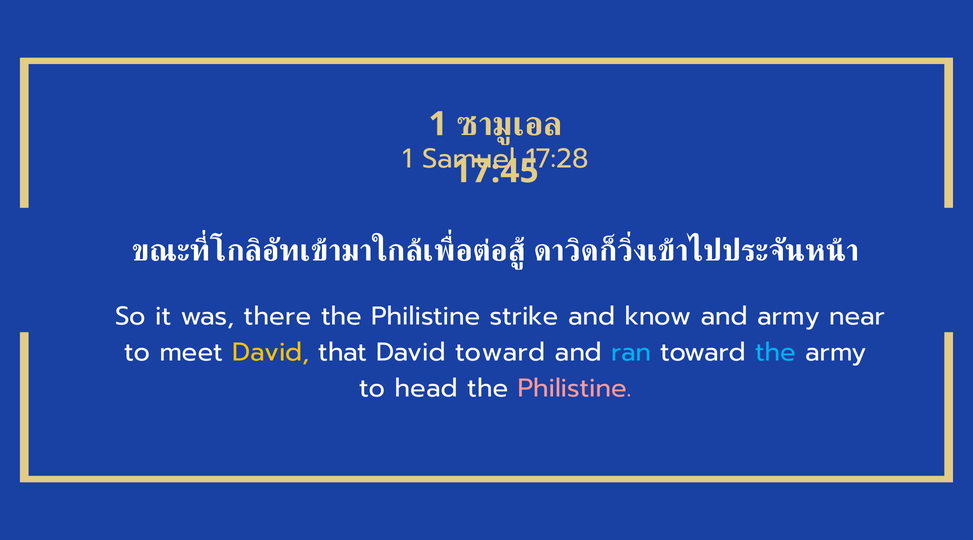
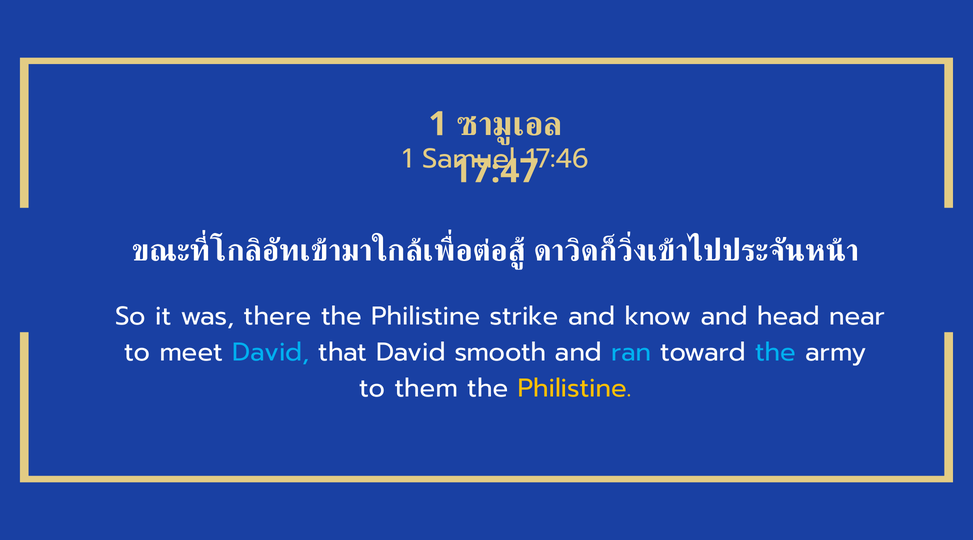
17:28: 17:28 -> 17:46 (557, 159)
17:45: 17:45 -> 17:47 (496, 171)
and army: army -> head (789, 317)
David colour: yellow -> light blue (271, 353)
David toward: toward -> smooth (500, 353)
head: head -> them (426, 389)
Philistine colour: pink -> yellow (575, 389)
